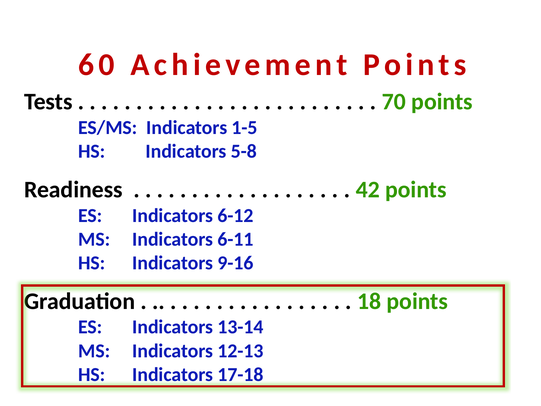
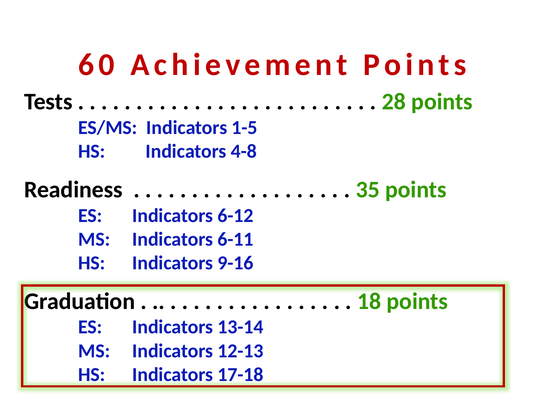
70: 70 -> 28 (394, 102)
5-8: 5-8 -> 4-8 (244, 151)
42: 42 -> 35 (368, 190)
